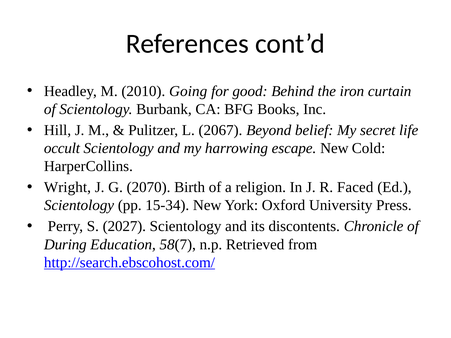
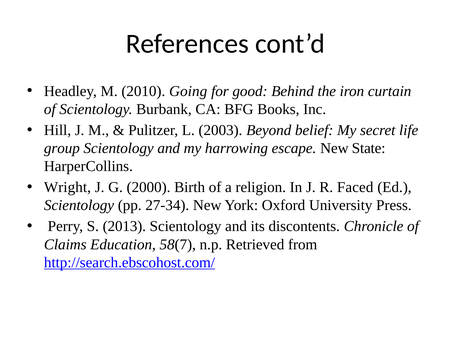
2067: 2067 -> 2003 (220, 130)
occult: occult -> group (62, 148)
Cold: Cold -> State (369, 148)
2070: 2070 -> 2000 (149, 187)
15-34: 15-34 -> 27-34 (167, 205)
2027: 2027 -> 2013 (124, 227)
During: During -> Claims (65, 245)
